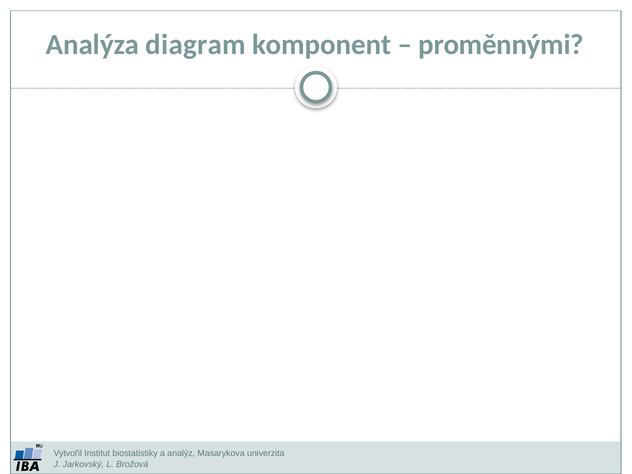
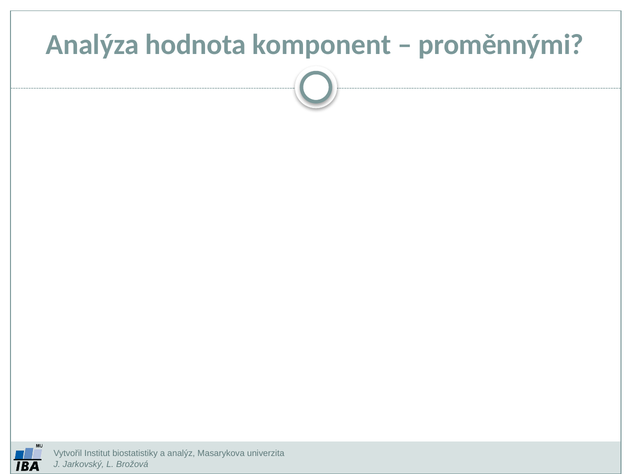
diagram: diagram -> hodnota (196, 45)
